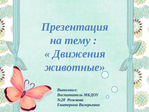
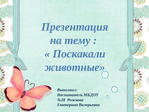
Движения: Движения -> Поскакали (79, 54)
